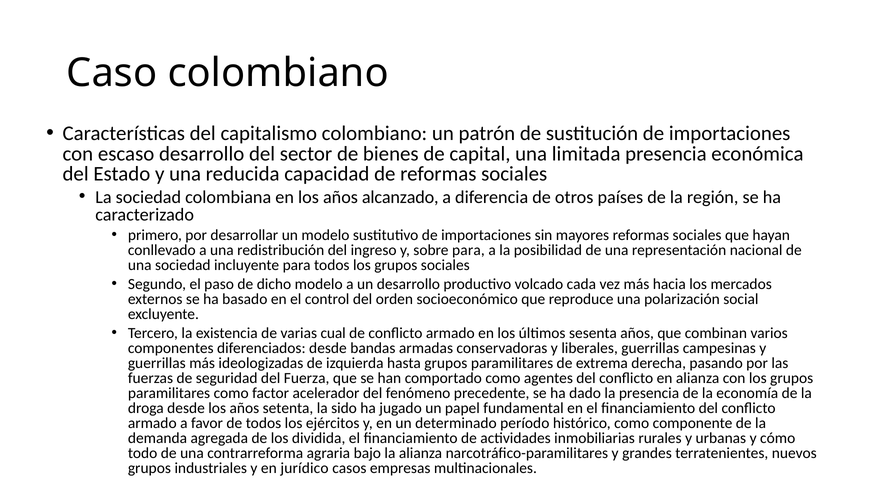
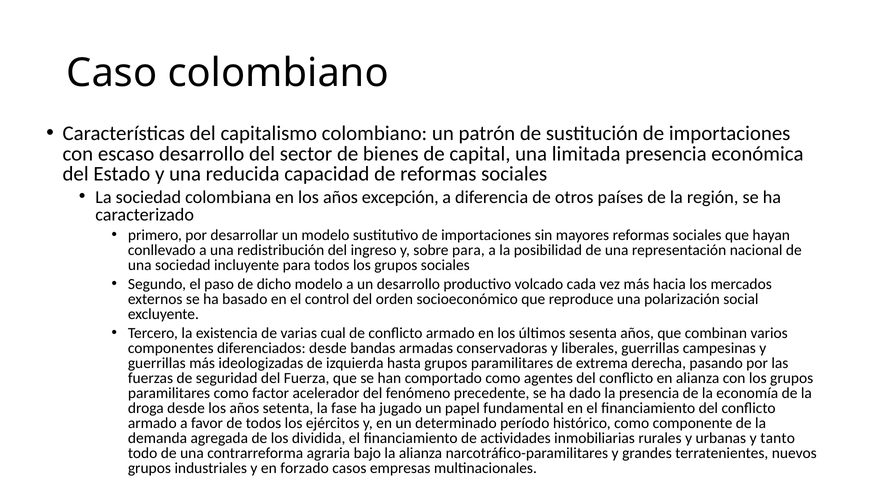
alcanzado: alcanzado -> excepción (400, 197)
sido: sido -> fase (344, 408)
cómo: cómo -> tanto (778, 438)
jurídico: jurídico -> forzado (305, 468)
